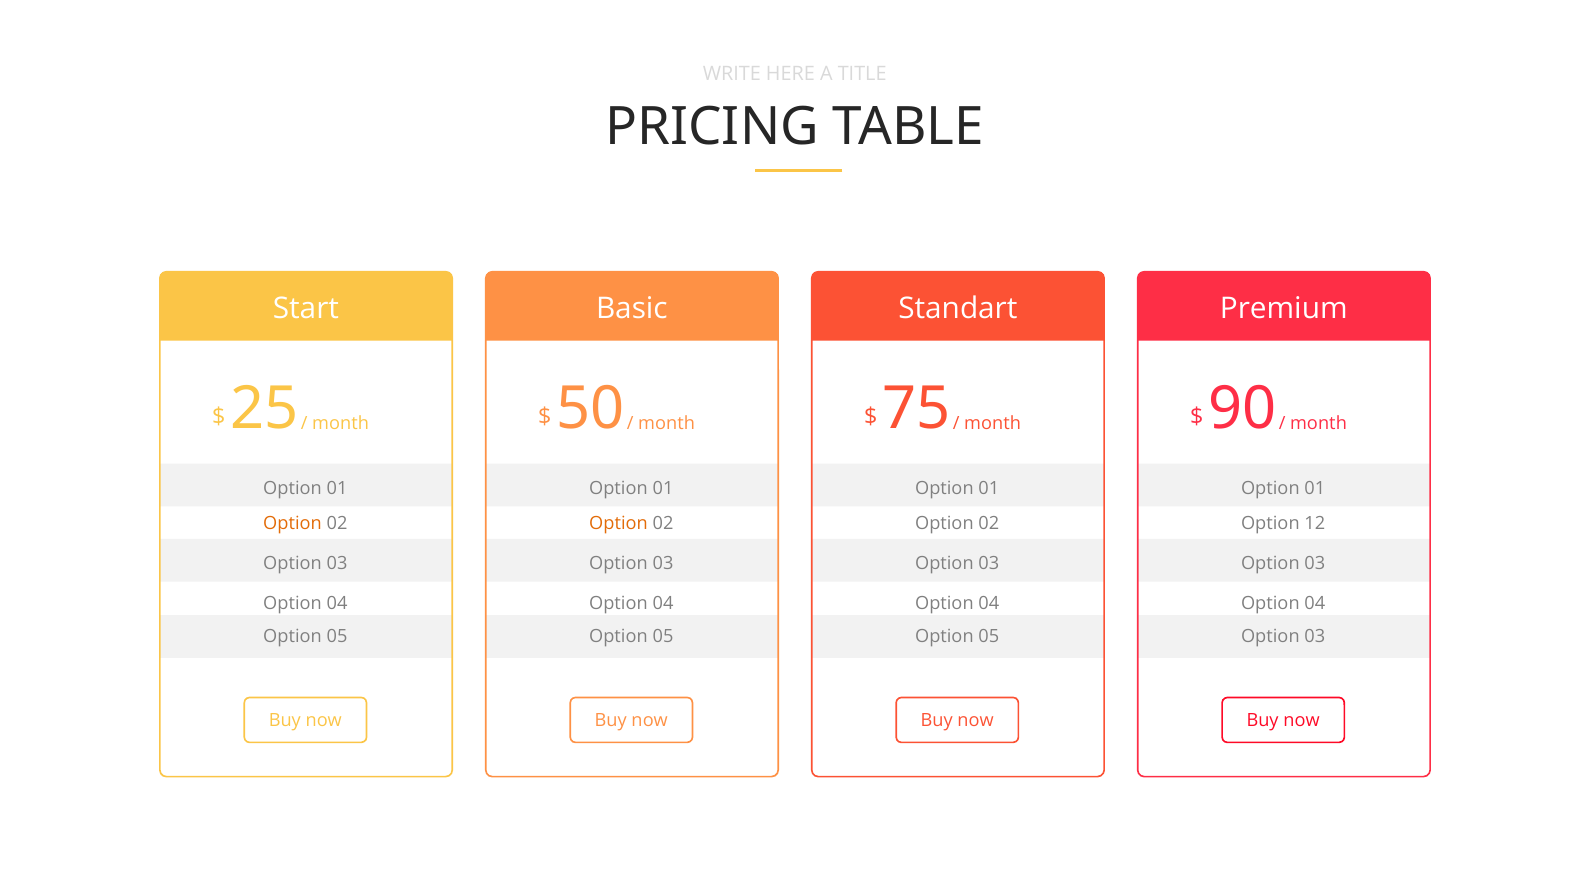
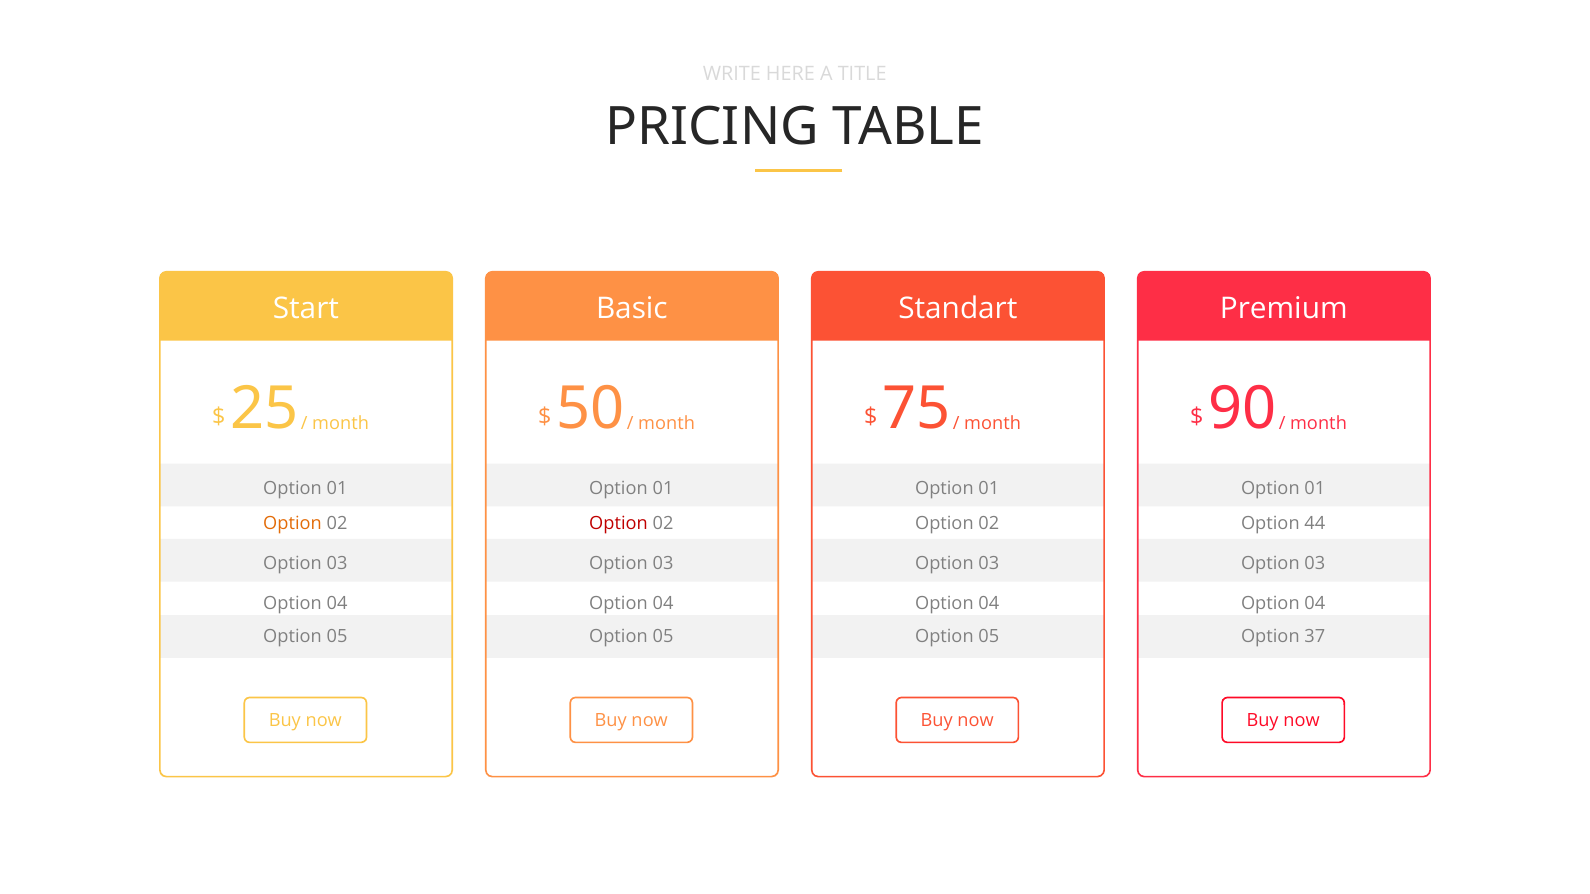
Option colour: orange -> red (619, 524)
12: 12 -> 44 (1315, 524)
03: 03 -> 37 (1315, 637)
